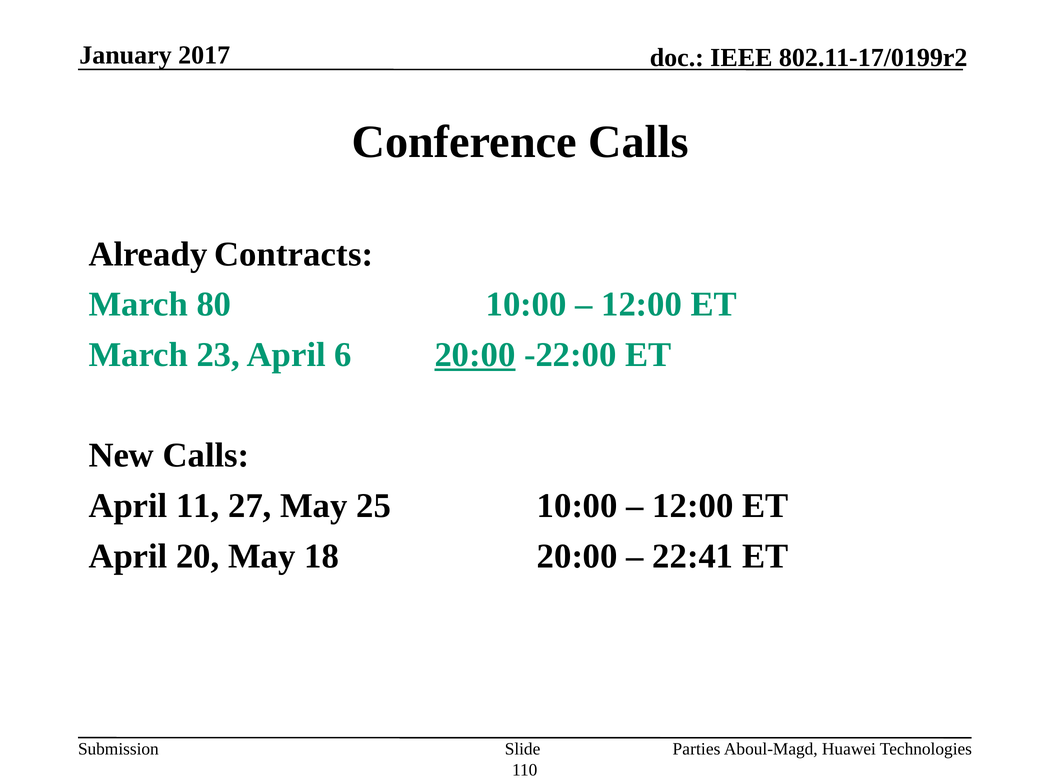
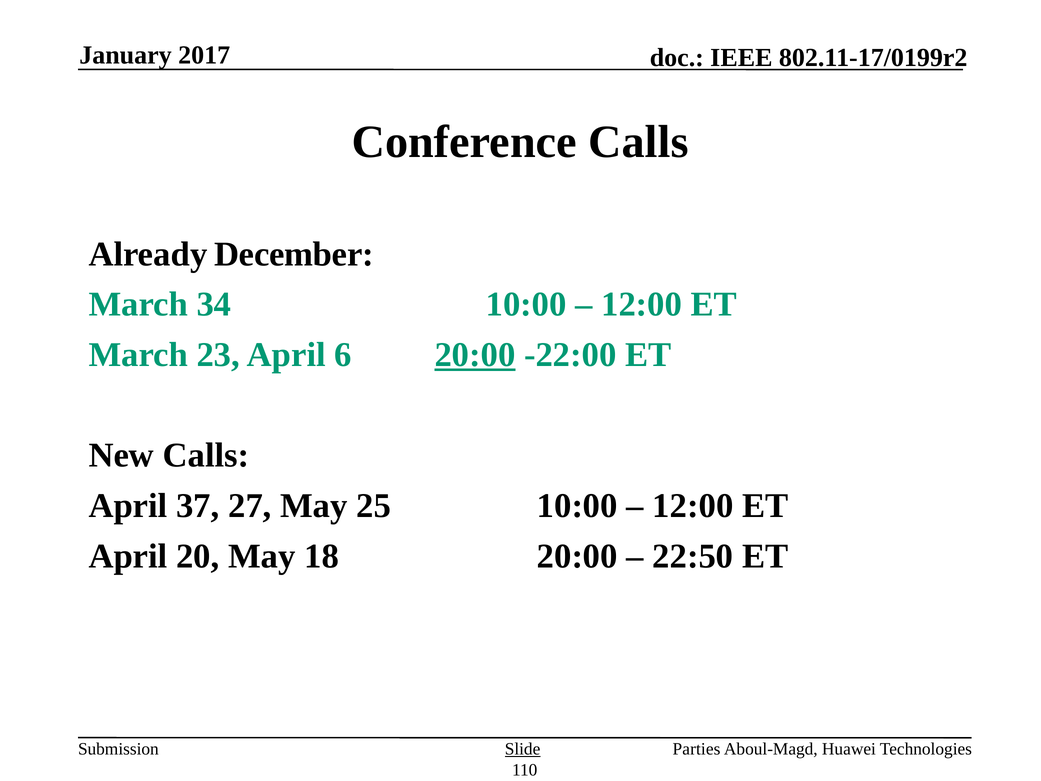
Contracts: Contracts -> December (294, 254)
80: 80 -> 34 (214, 304)
11: 11 -> 37 (198, 506)
22:41: 22:41 -> 22:50 (693, 556)
Slide underline: none -> present (523, 749)
